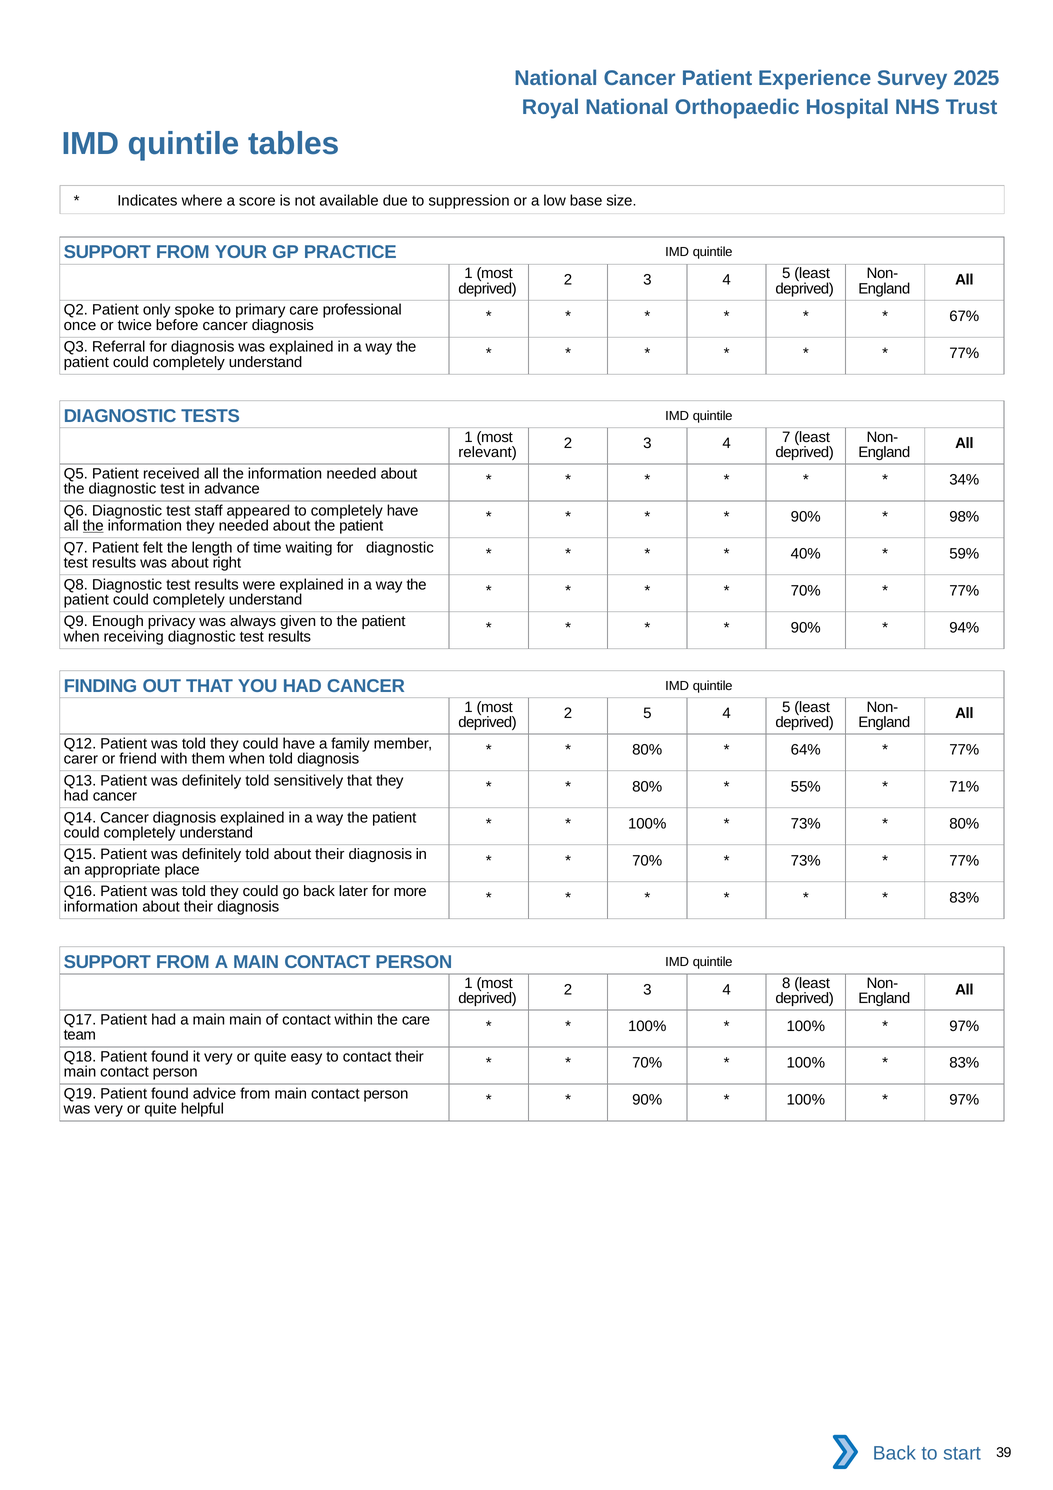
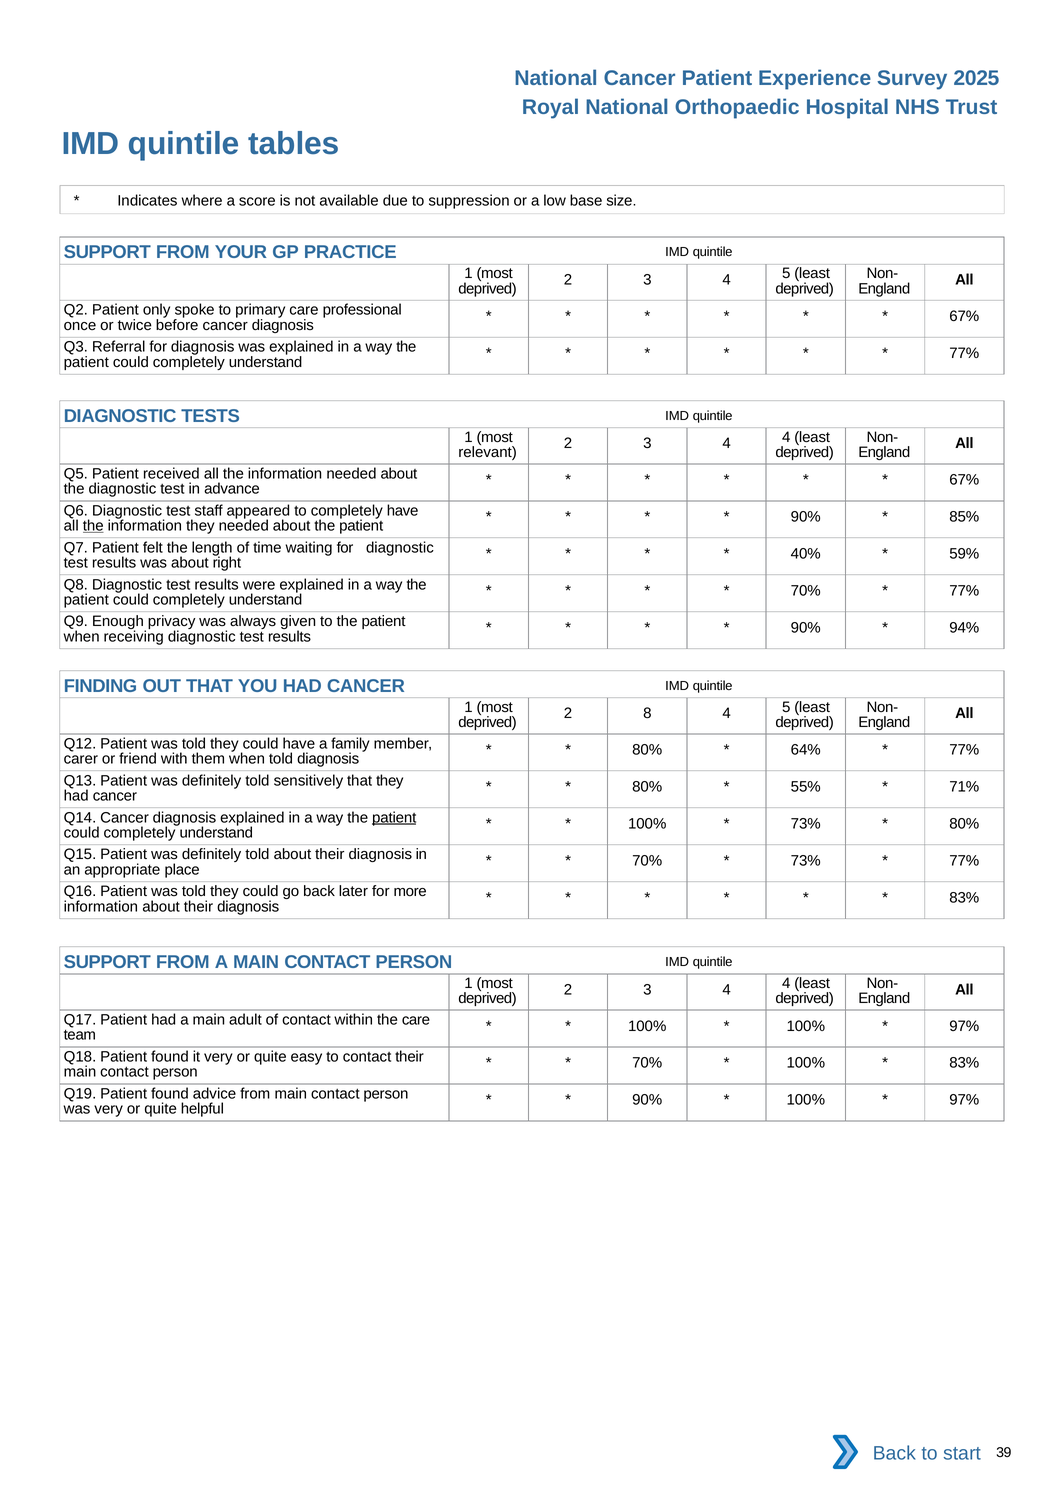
7: 7 -> 4 (786, 437)
34%: 34% -> 67% (964, 480)
98%: 98% -> 85% (964, 517)
2 5: 5 -> 8 (647, 714)
patient underline: none -> present (394, 818)
8: 8 -> 4 (786, 983)
main main: main -> adult (245, 1020)
